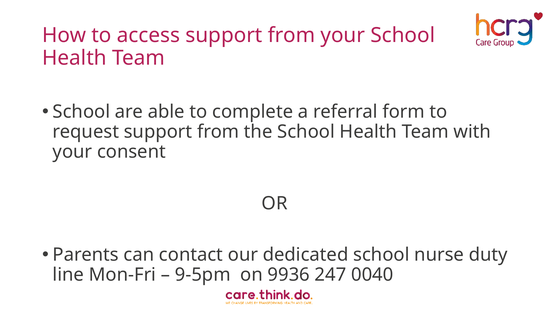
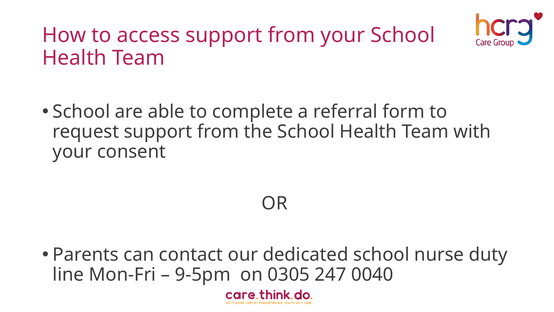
9936: 9936 -> 0305 (289, 275)
